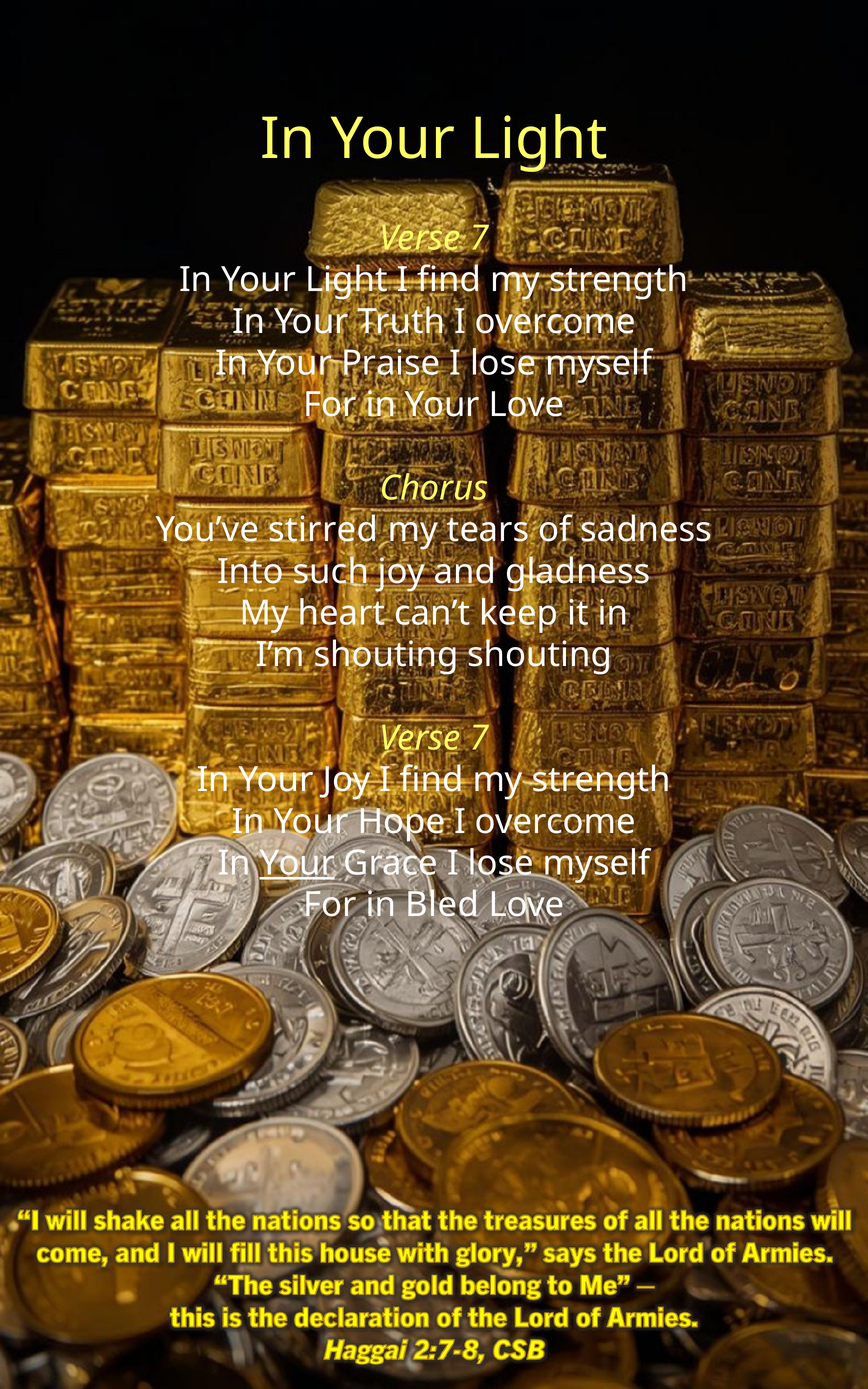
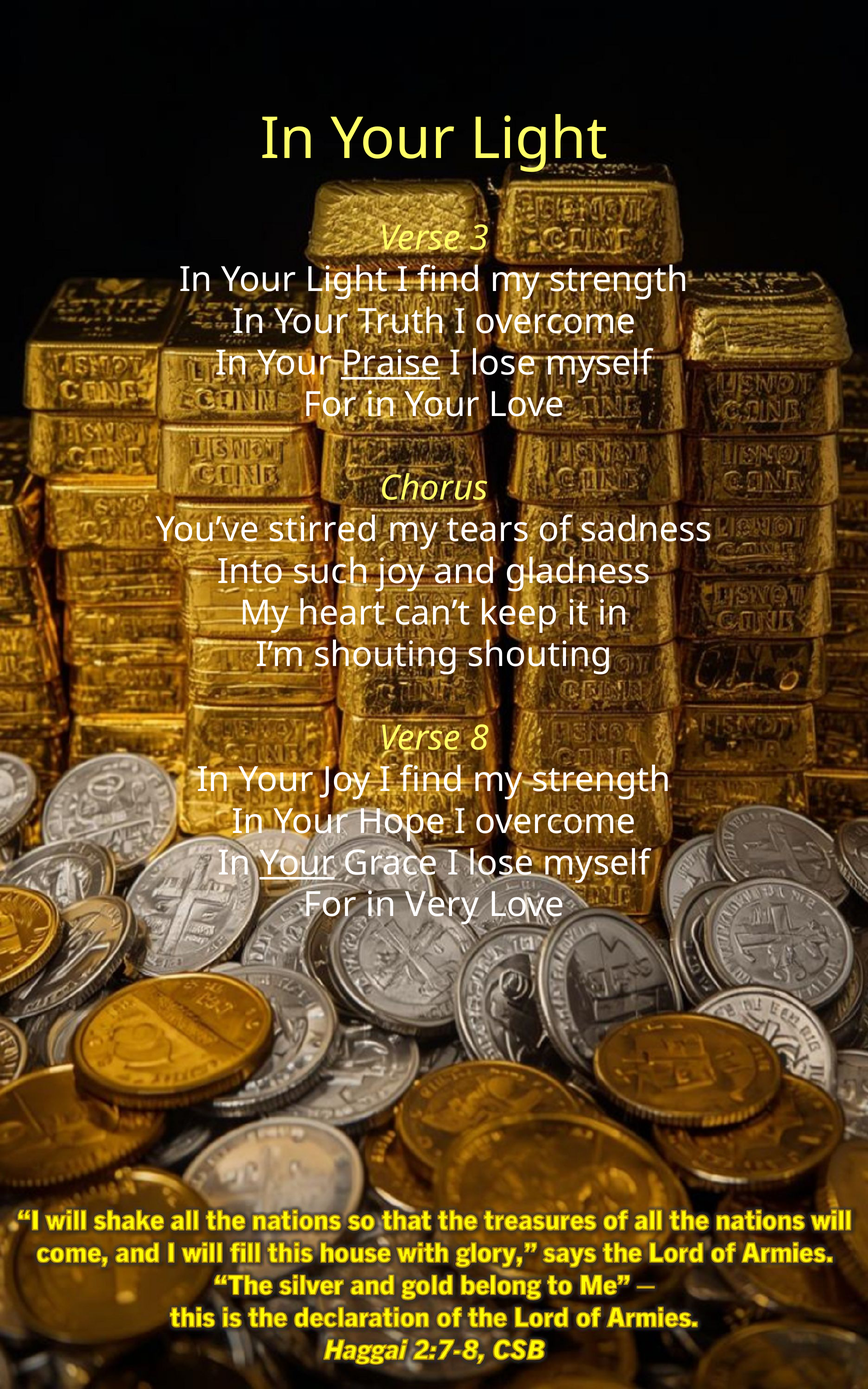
7: 7 -> 3 (479, 238)
Praise underline: none -> present (391, 363)
7: 7 -> 8 (479, 738)
Bled: Bled -> Very (442, 905)
